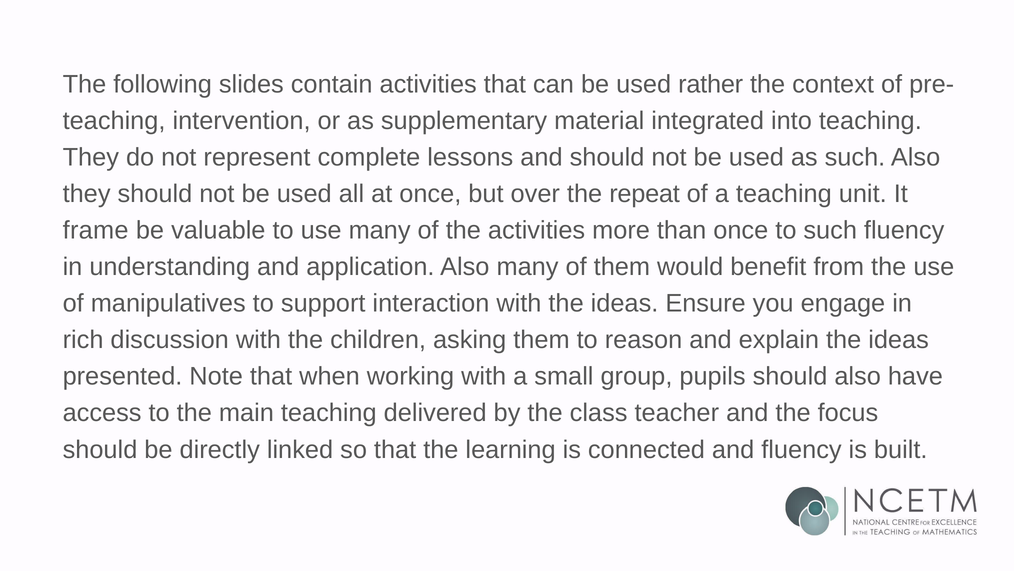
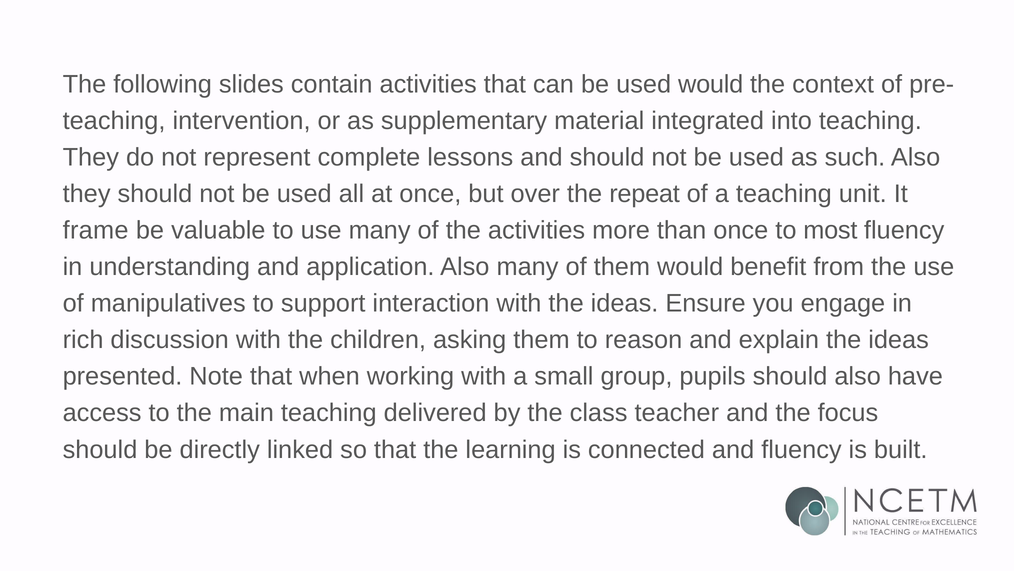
used rather: rather -> would (711, 84)
to such: such -> most (830, 230)
